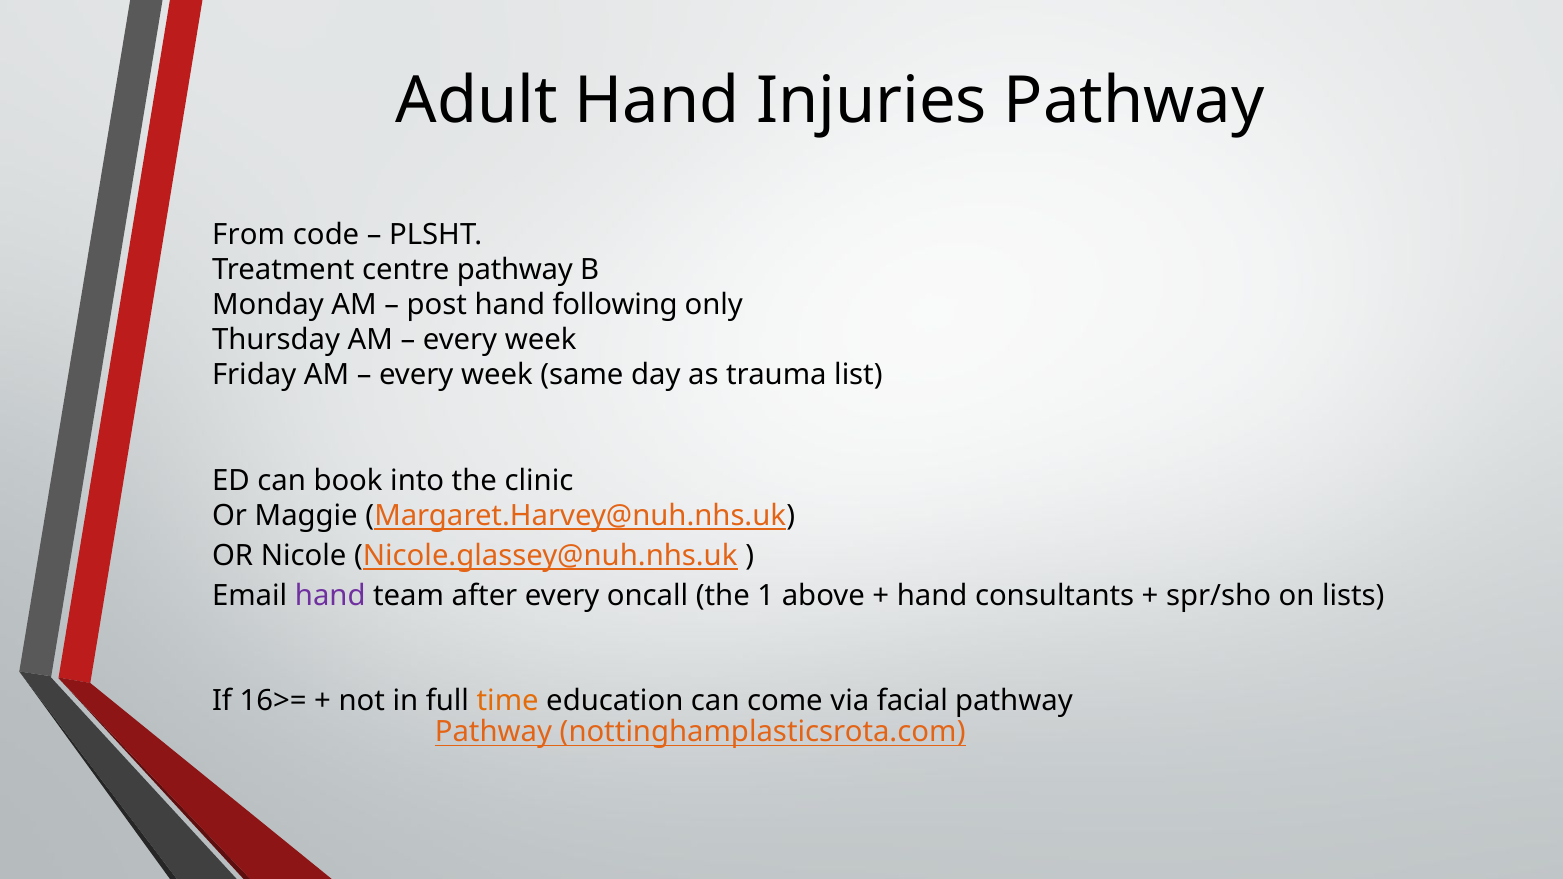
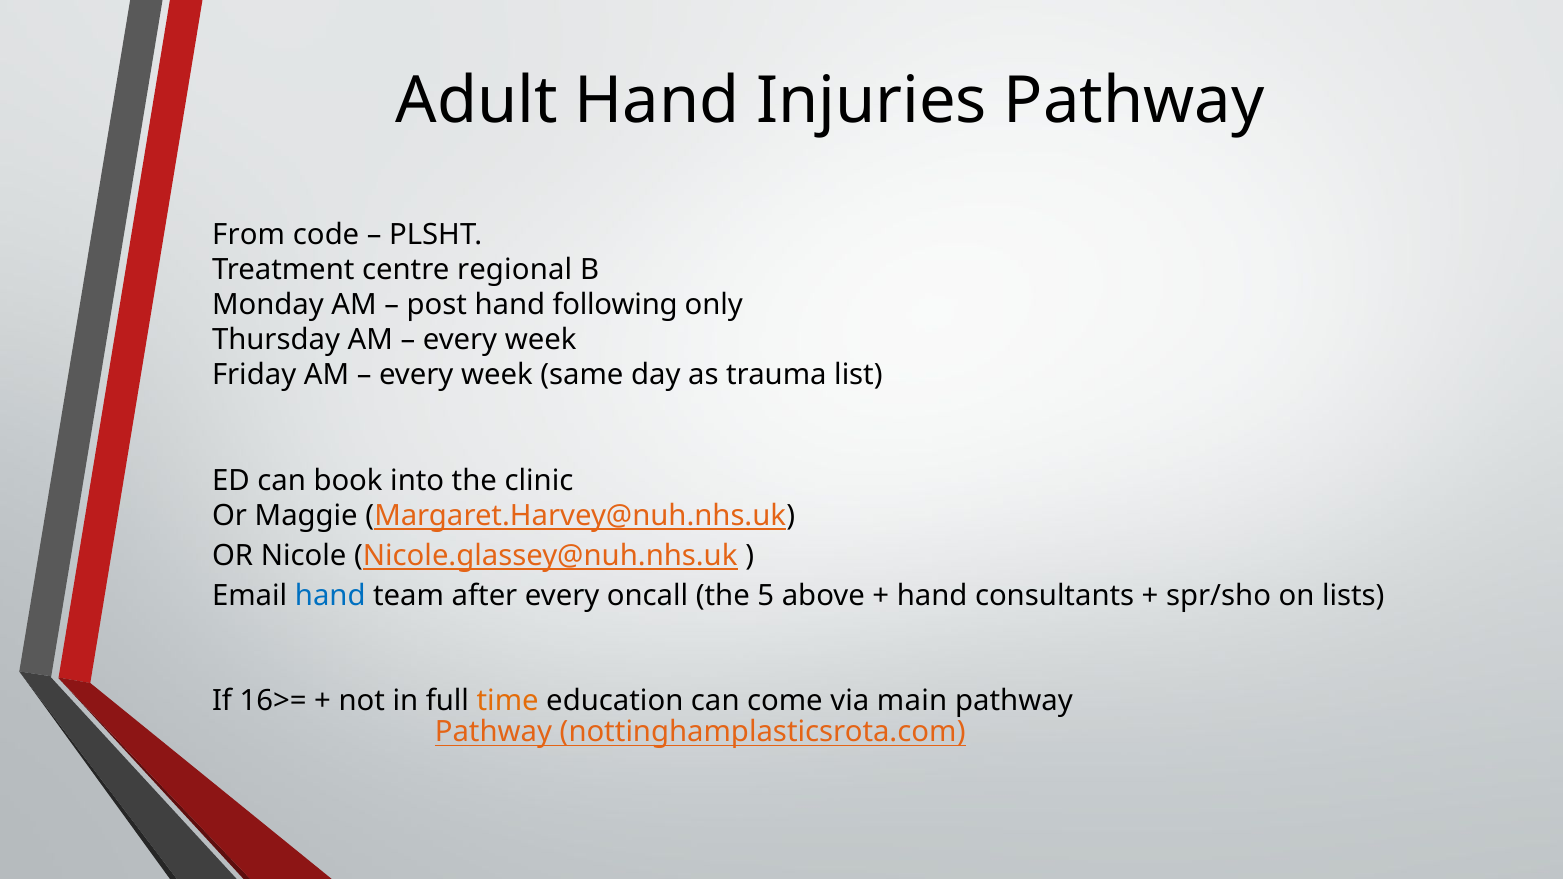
centre pathway: pathway -> regional (515, 270)
hand colour: purple -> blue (330, 596)
1: 1 -> 5 (766, 596)
facial: facial -> main (912, 701)
